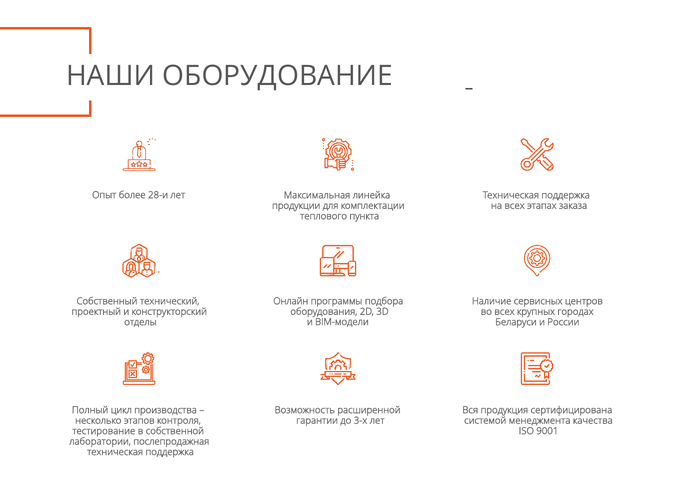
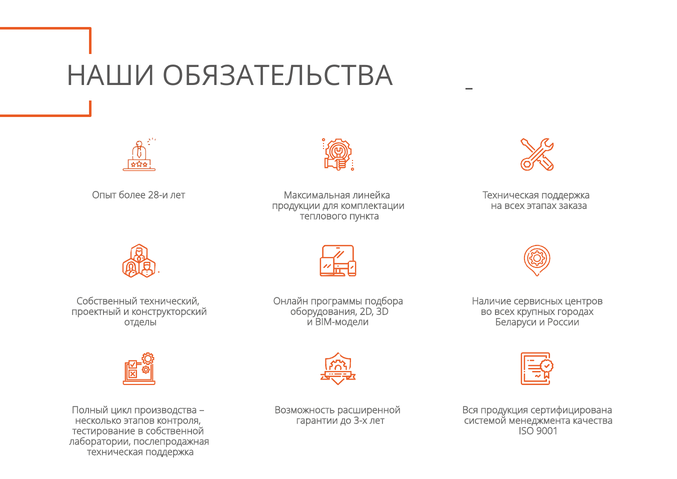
ОБОРУДОВАНИЕ: ОБОРУДОВАНИЕ -> ОБЯЗАТЕЛЬСТВА (278, 76)
